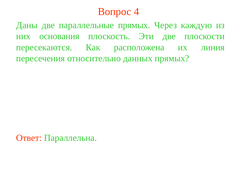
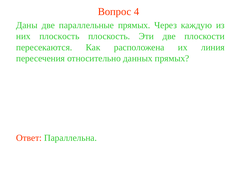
них основания: основания -> плоскость (59, 36)
